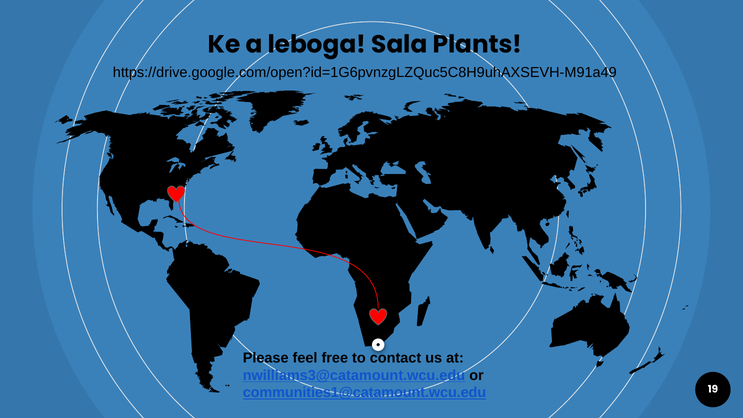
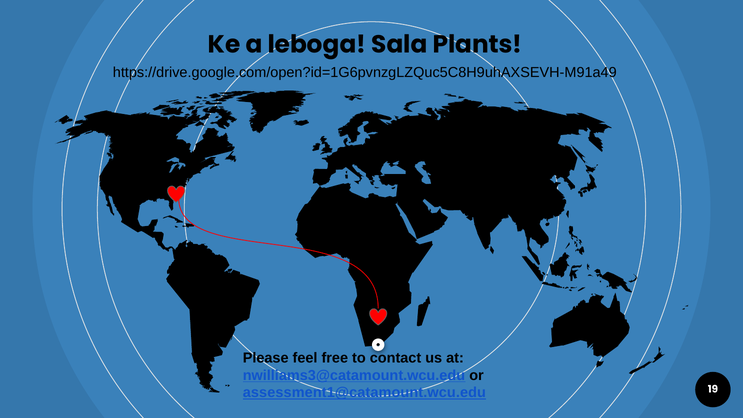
communities1@catamount.wcu.edu: communities1@catamount.wcu.edu -> assessment1@catamount.wcu.edu (364, 393)
